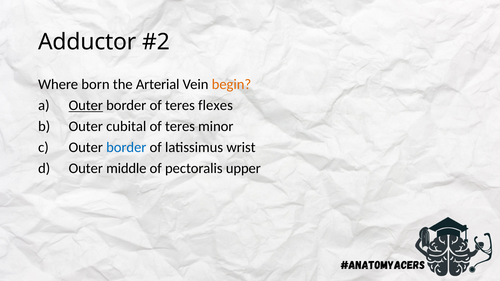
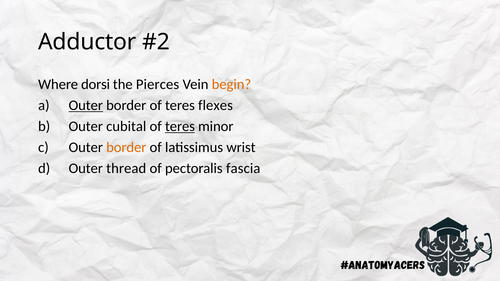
born: born -> dorsi (96, 85)
Arterial: Arterial -> Pierces (158, 85)
teres underline: none -> present (180, 126)
border colour: blue -> orange (126, 147)
middle: middle -> thread (126, 168)
upper: upper -> fascia (243, 168)
